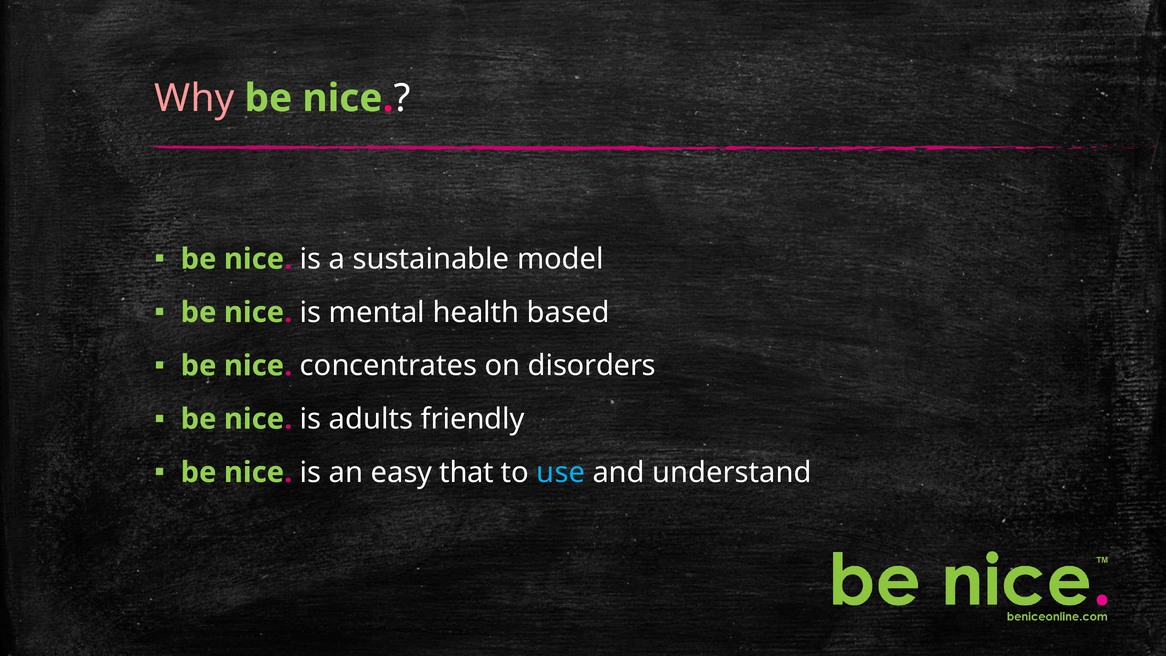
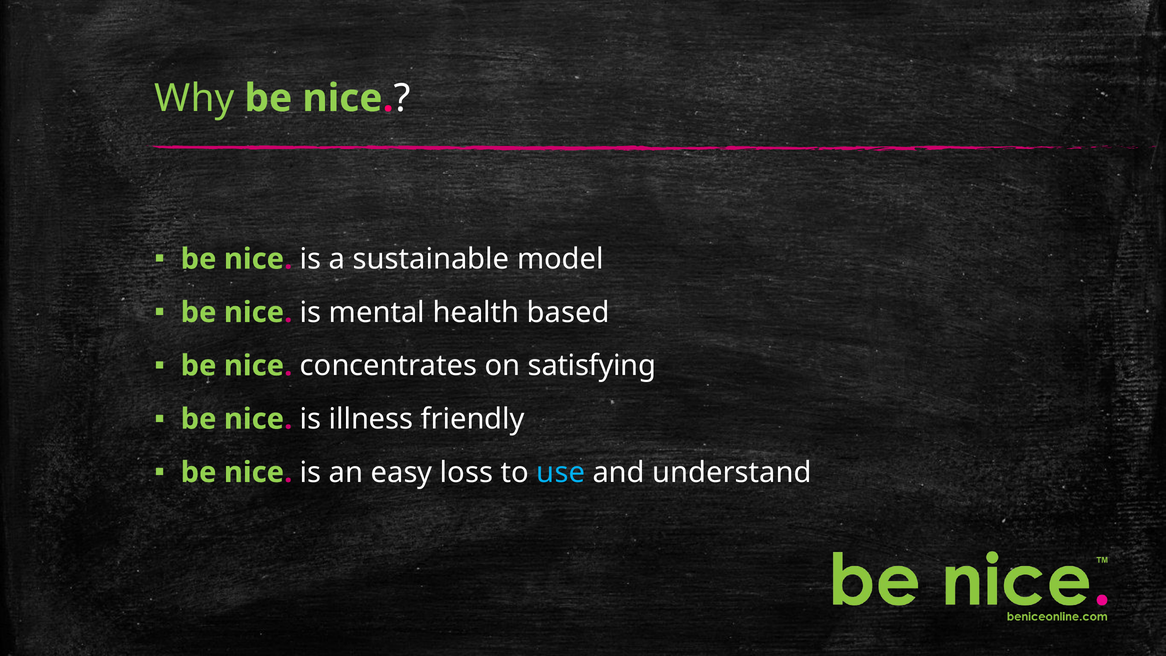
Why colour: pink -> light green (194, 98)
disorders: disorders -> satisfying (592, 366)
adults: adults -> illness (371, 419)
that: that -> loss (467, 472)
